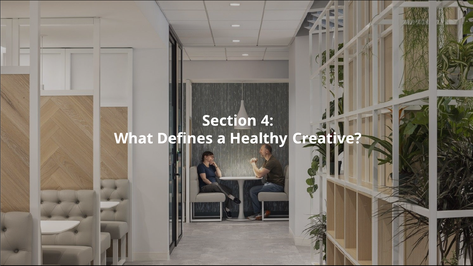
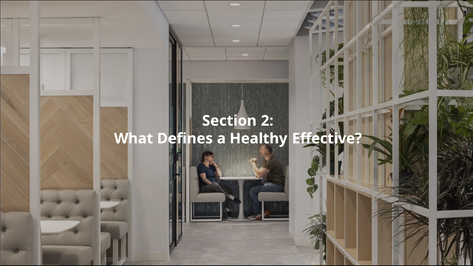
4: 4 -> 2 (267, 121)
Creative: Creative -> Effective (327, 139)
